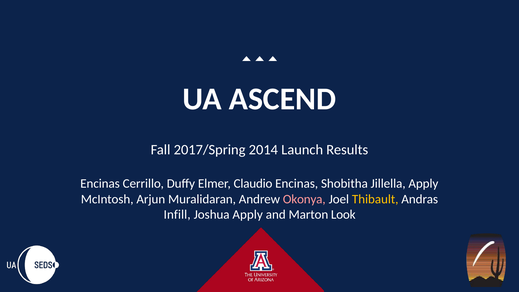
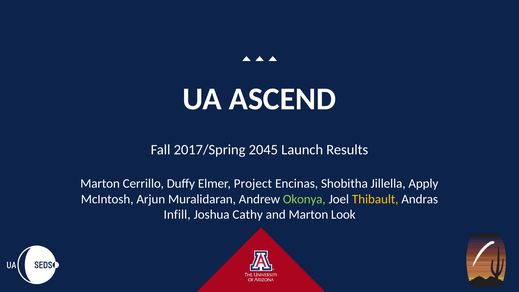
2014: 2014 -> 2045 (263, 150)
Encinas: Encinas -> Marton (100, 183)
Claudio: Claudio -> Project (253, 183)
Okonya colour: pink -> light green (304, 199)
Joshua Apply: Apply -> Cathy (248, 215)
